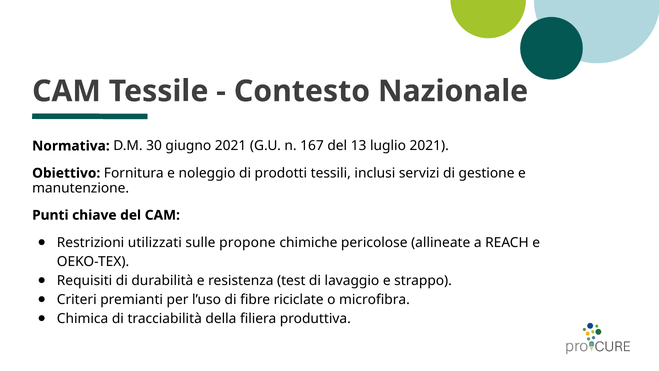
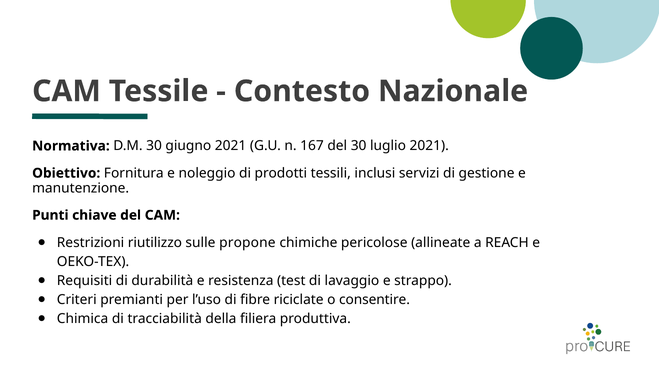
del 13: 13 -> 30 (359, 146)
utilizzati: utilizzati -> riutilizzo (155, 242)
microfibra: microfibra -> consentire (374, 299)
